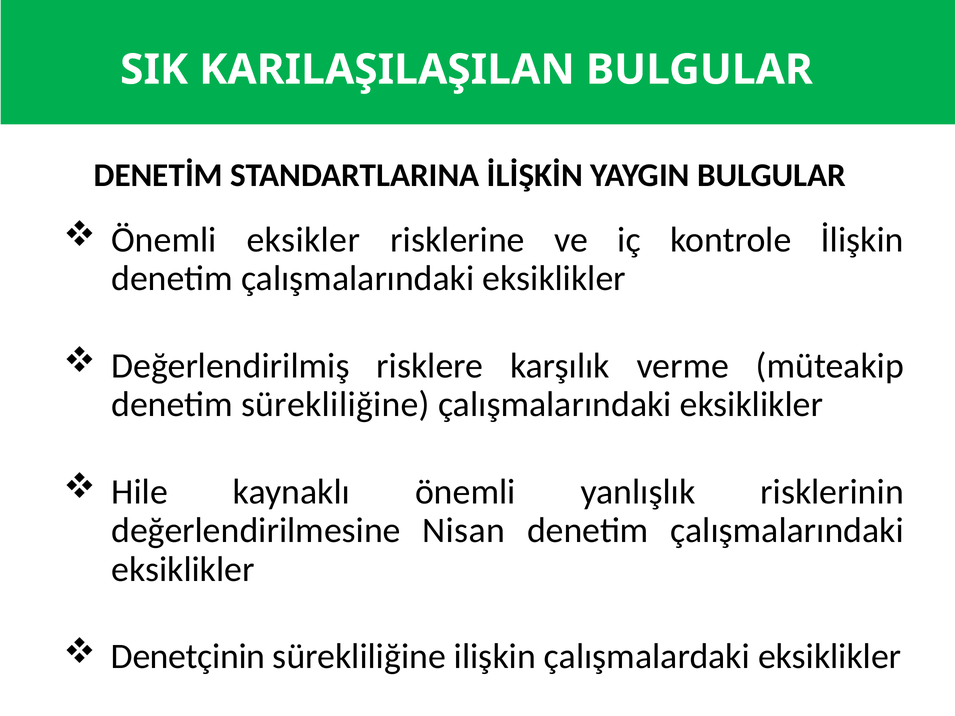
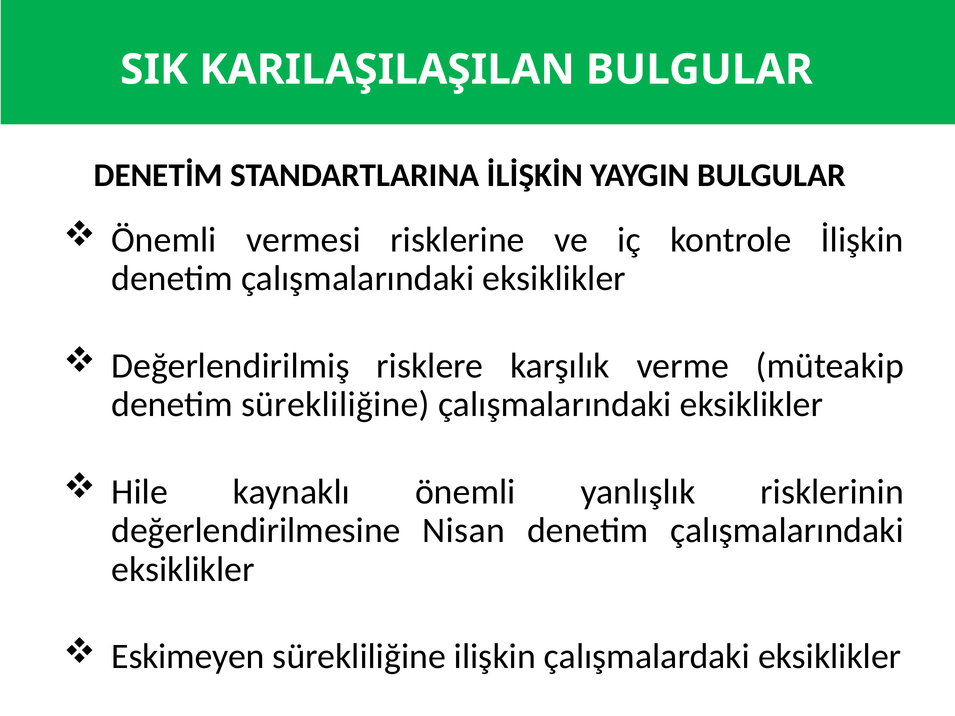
eksikler: eksikler -> vermesi (304, 240)
Denetçinin: Denetçinin -> Eskimeyen (188, 657)
